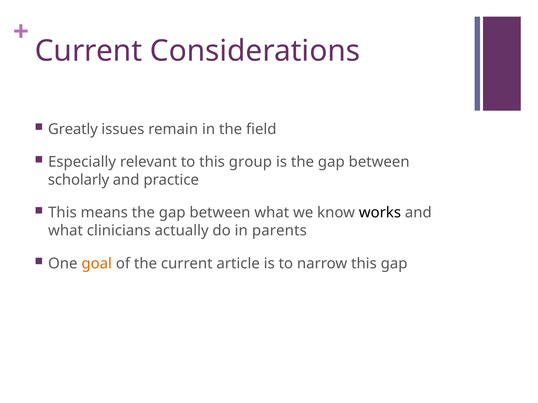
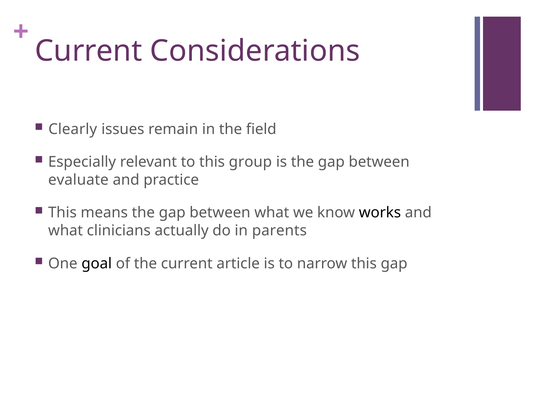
Greatly: Greatly -> Clearly (73, 129)
scholarly: scholarly -> evaluate (78, 180)
goal colour: orange -> black (97, 264)
